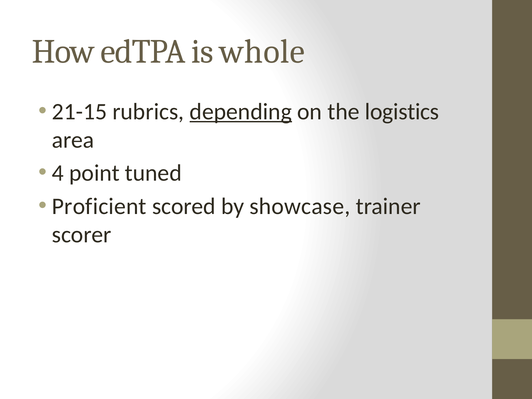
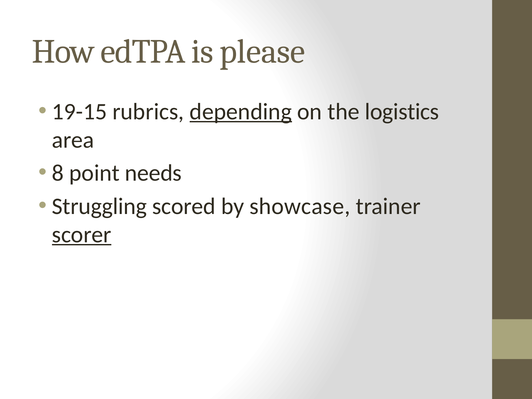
whole: whole -> please (262, 52)
21-15: 21-15 -> 19-15 (79, 112)
4: 4 -> 8 (58, 173)
tuned: tuned -> needs (153, 173)
Proficient: Proficient -> Struggling (99, 206)
scorer underline: none -> present (82, 235)
